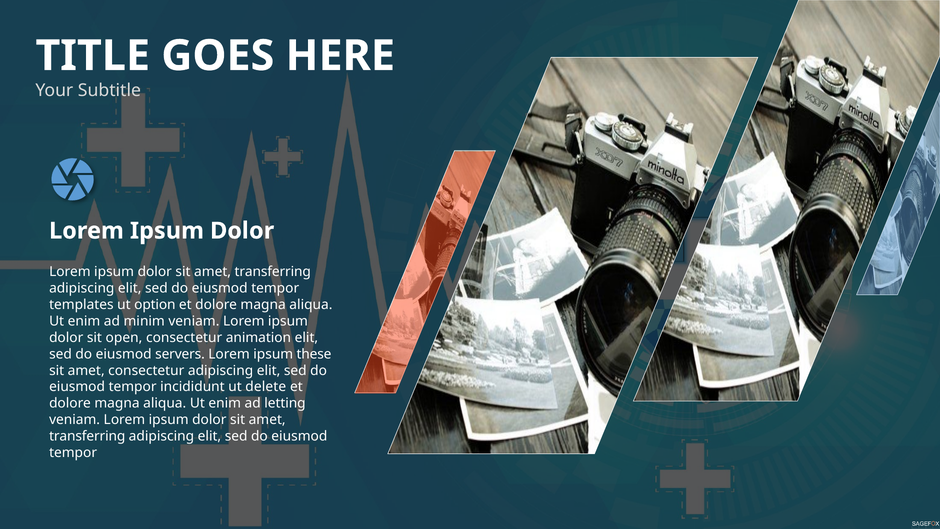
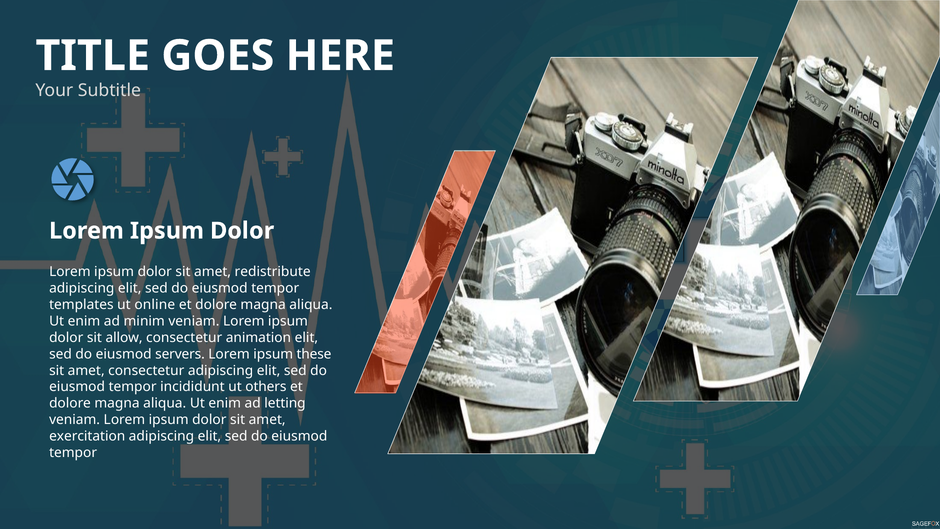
transferring: transferring -> redistribute (273, 272)
option: option -> online (155, 304)
open: open -> allow (124, 337)
delete: delete -> others (266, 387)
transferring: transferring -> exercitation (87, 436)
